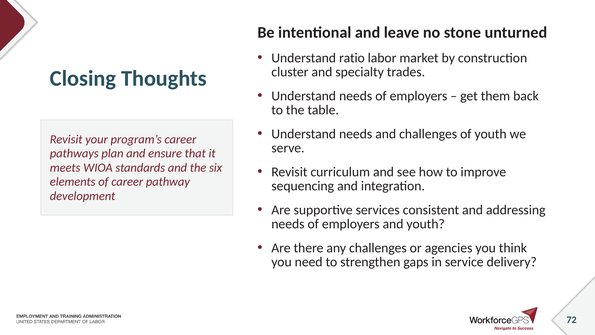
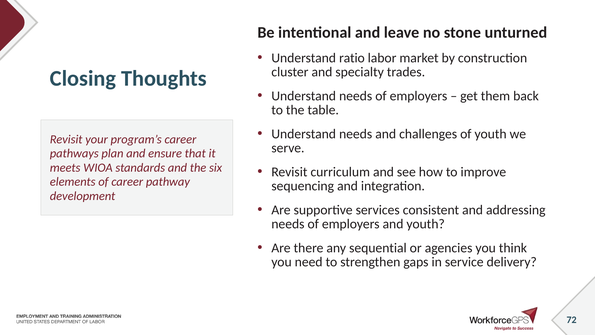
any challenges: challenges -> sequential (378, 248)
